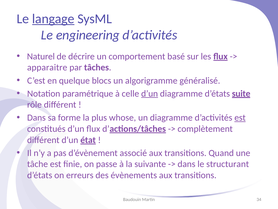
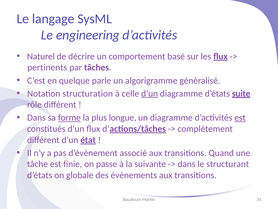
langage underline: present -> none (53, 19)
apparaitre: apparaitre -> pertinents (47, 67)
blocs: blocs -> parle (102, 80)
paramétrique: paramétrique -> structuration (88, 93)
forme underline: none -> present (69, 117)
whose: whose -> longue (123, 117)
erreurs: erreurs -> globale (80, 175)
